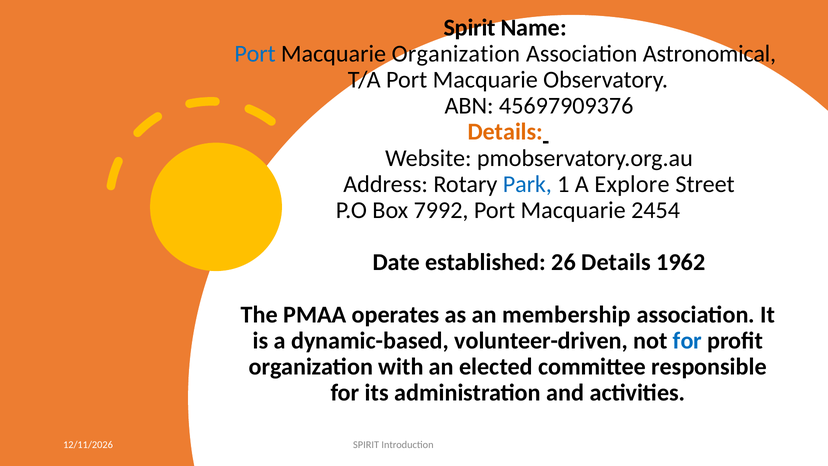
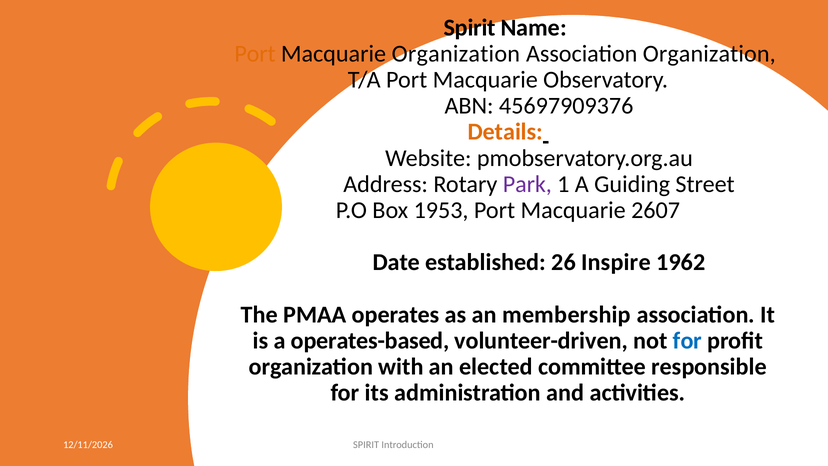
Port colour: blue -> orange (255, 54)
Association Astronomical: Astronomical -> Organization (709, 54)
Park colour: blue -> purple (527, 184)
Explore: Explore -> Guiding (632, 184)
7992: 7992 -> 1953 (441, 210)
2454: 2454 -> 2607 (656, 210)
26 Details: Details -> Inspire (616, 262)
dynamic-based: dynamic-based -> operates-based (370, 341)
